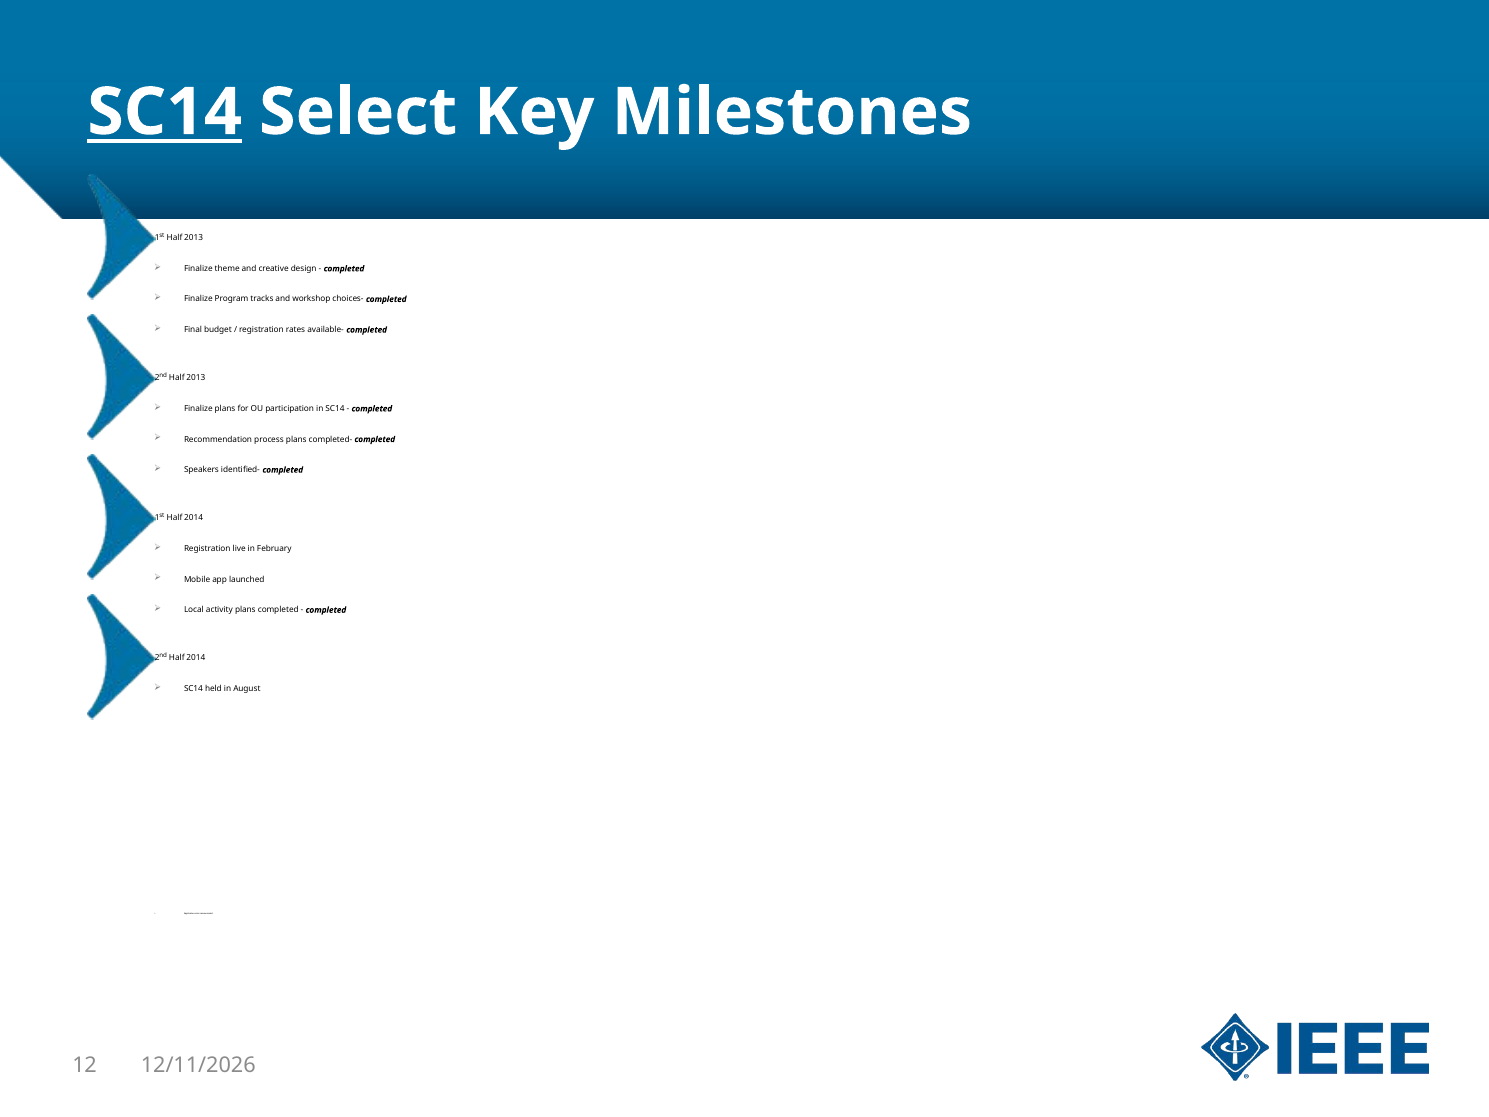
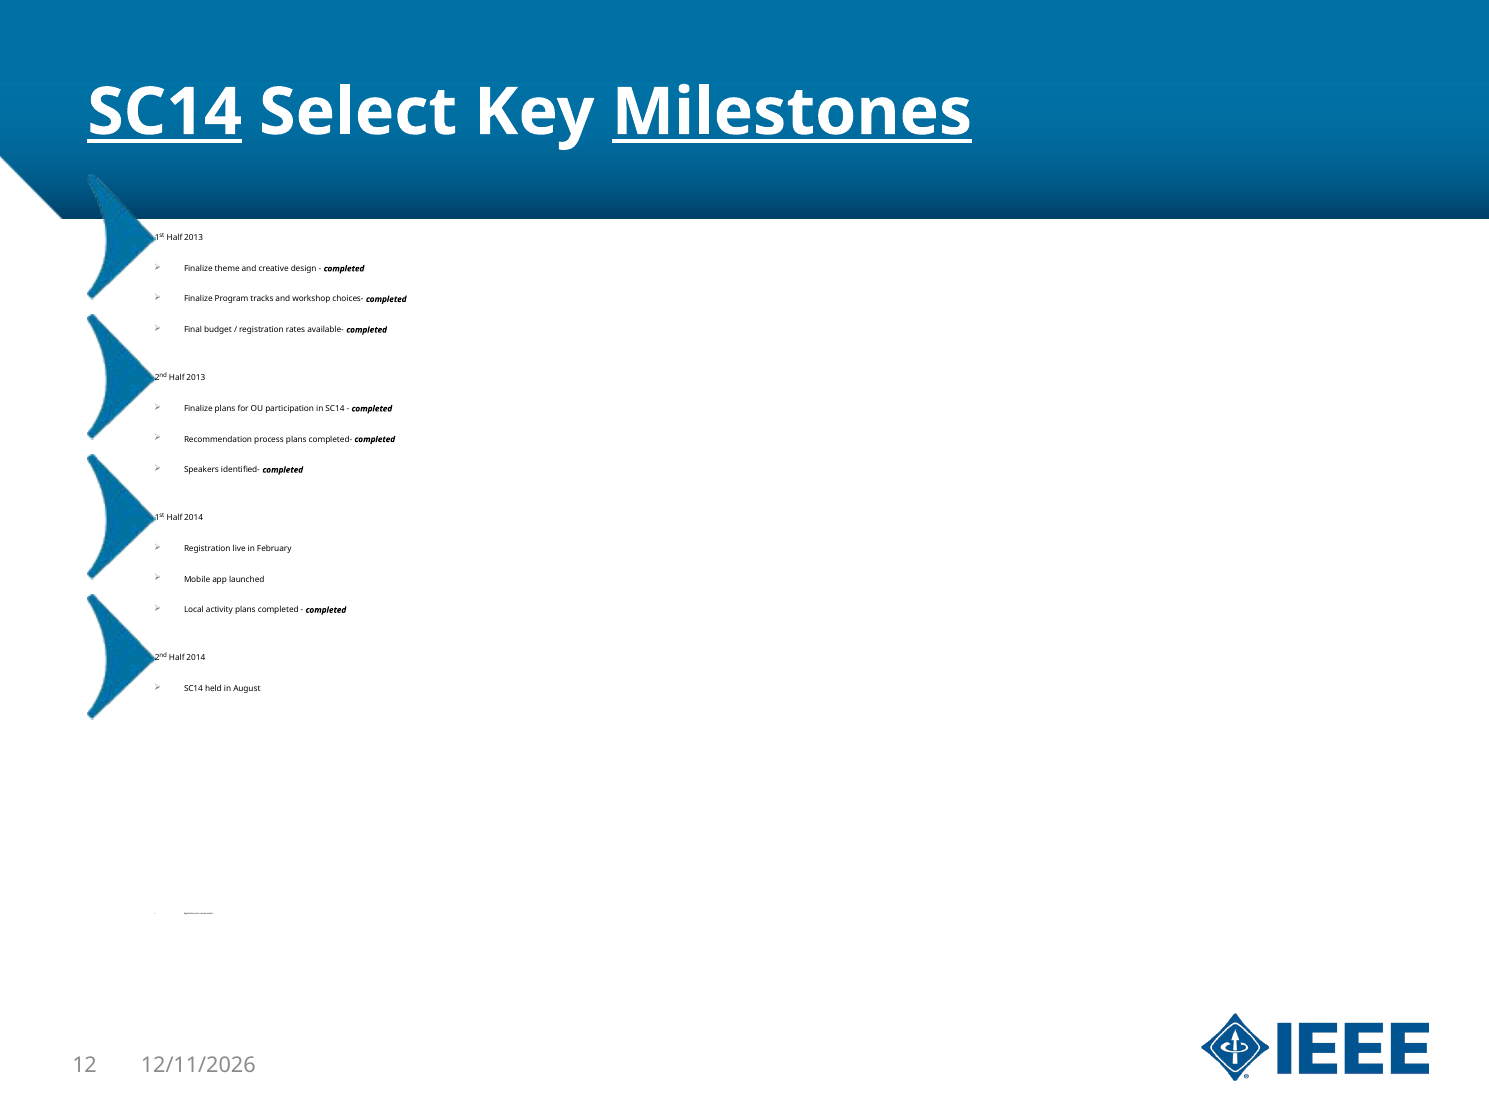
Milestones underline: none -> present (792, 112)
